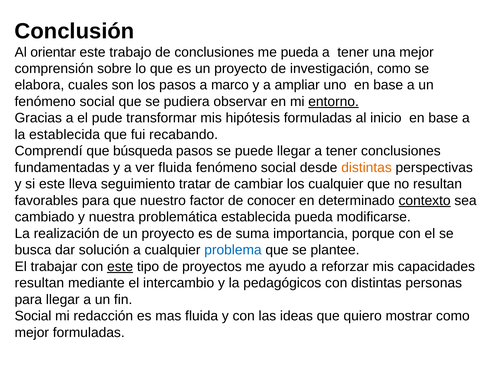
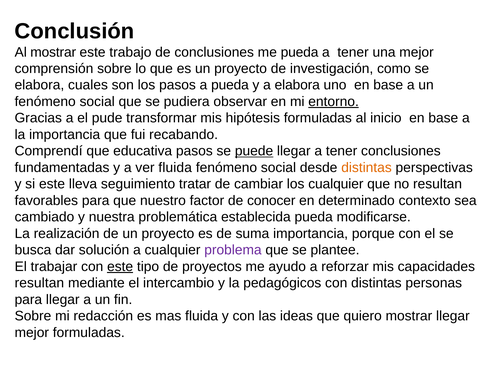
Al orientar: orientar -> mostrar (53, 52)
a marco: marco -> pueda (230, 85)
a ampliar: ampliar -> elabora (297, 85)
la establecida: establecida -> importancia (65, 135)
búsqueda: búsqueda -> educativa (143, 151)
puede underline: none -> present (254, 151)
contexto underline: present -> none (425, 201)
problema colour: blue -> purple (233, 250)
Social: Social -> Sobre (33, 316)
mostrar como: como -> llegar (453, 316)
